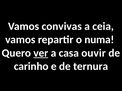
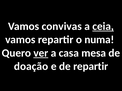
ceia underline: none -> present (103, 26)
ouvir: ouvir -> mesa (94, 53)
carinho: carinho -> doação (31, 67)
de ternura: ternura -> repartir (91, 67)
